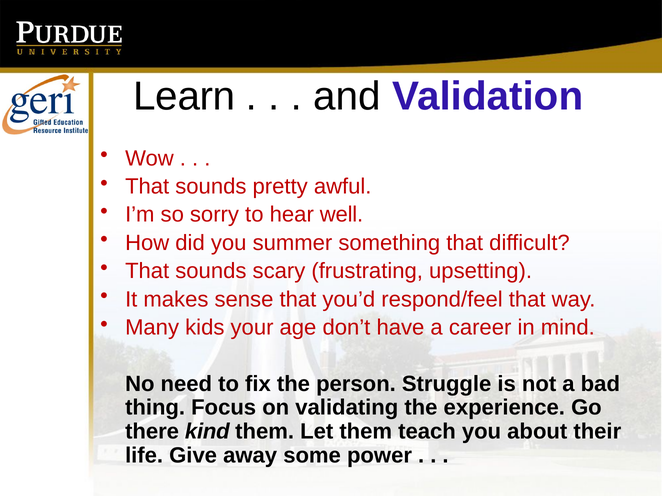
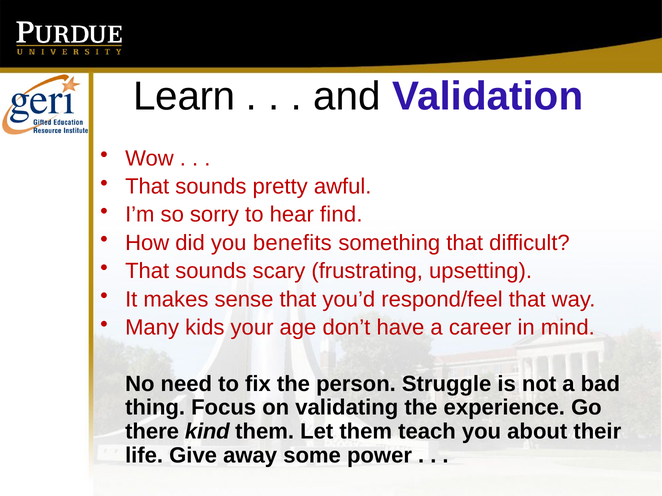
well: well -> find (341, 215)
summer: summer -> benefits (292, 243)
